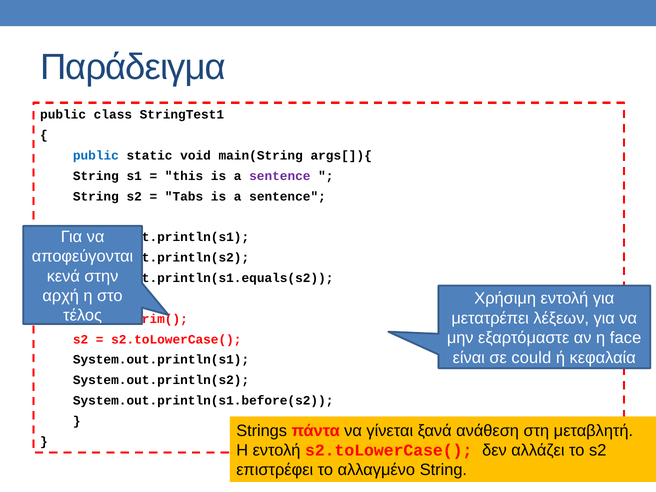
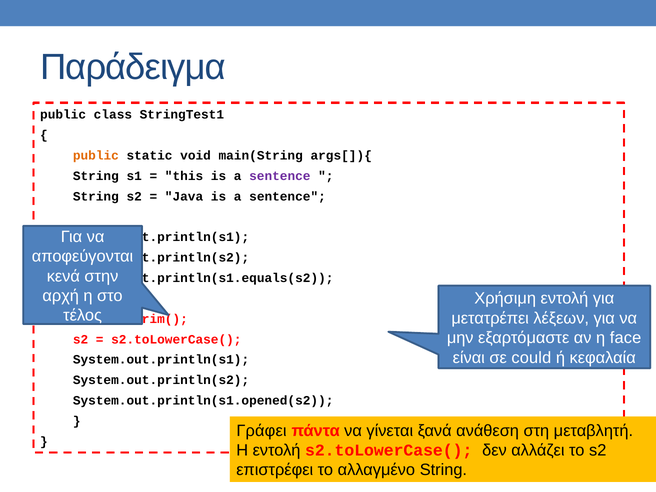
public colour: blue -> orange (96, 155)
Tabs: Tabs -> Java (184, 196)
System.out.println(s1.before(s2: System.out.println(s1.before(s2 -> System.out.println(s1.opened(s2 (203, 401)
Strings: Strings -> Γράφει (262, 431)
